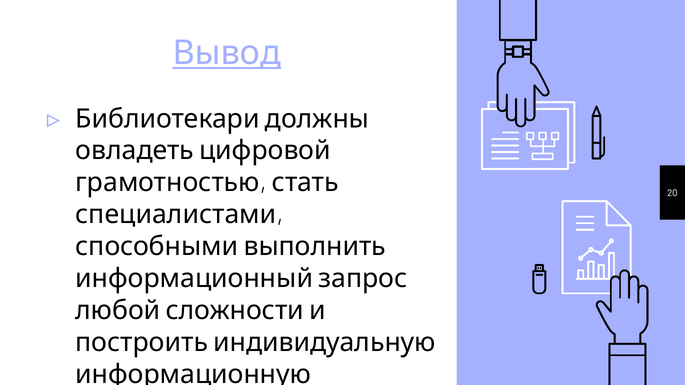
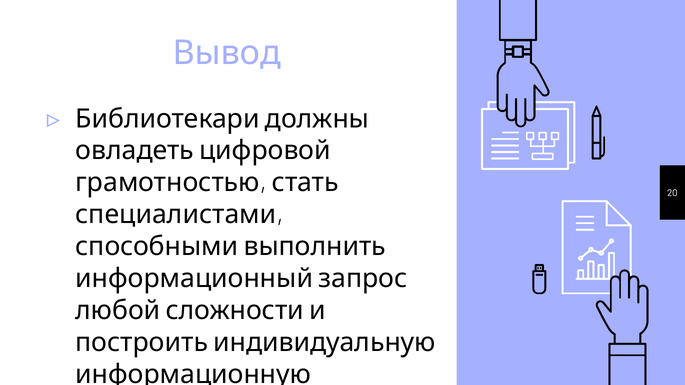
Вывод underline: present -> none (227, 53)
